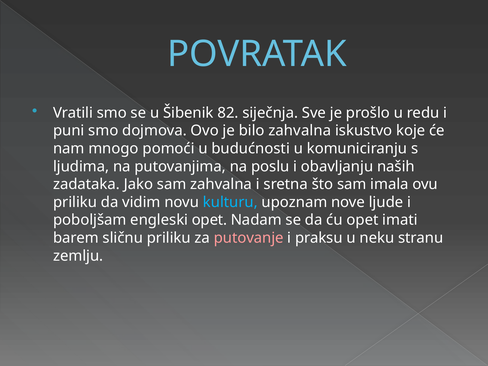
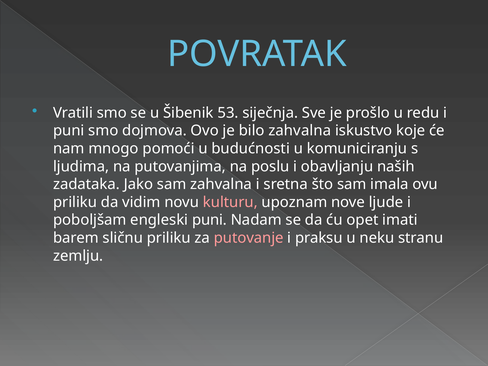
82: 82 -> 53 (228, 113)
kulturu colour: light blue -> pink (230, 202)
engleski opet: opet -> puni (209, 220)
